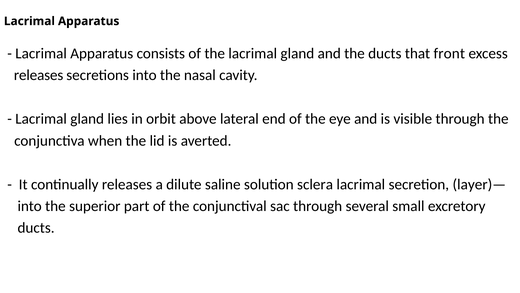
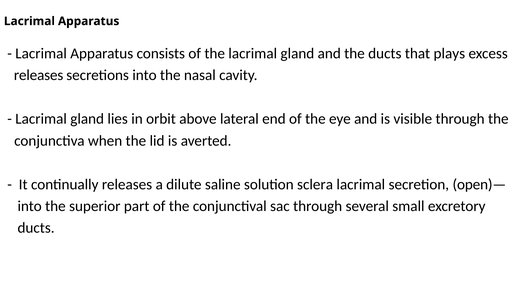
front: front -> plays (449, 53)
layer)—: layer)— -> open)— (479, 184)
